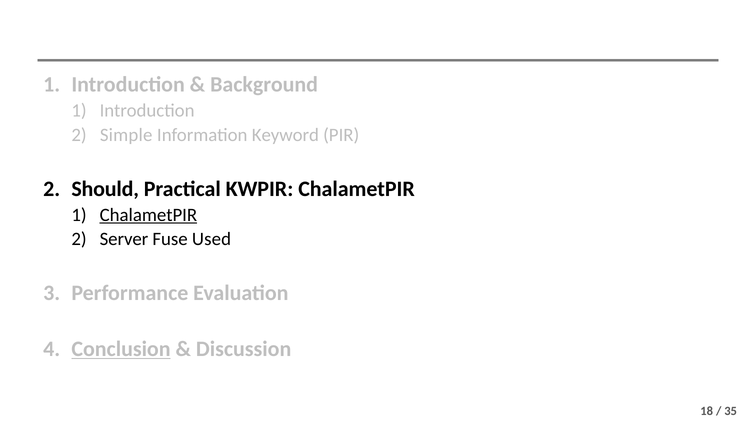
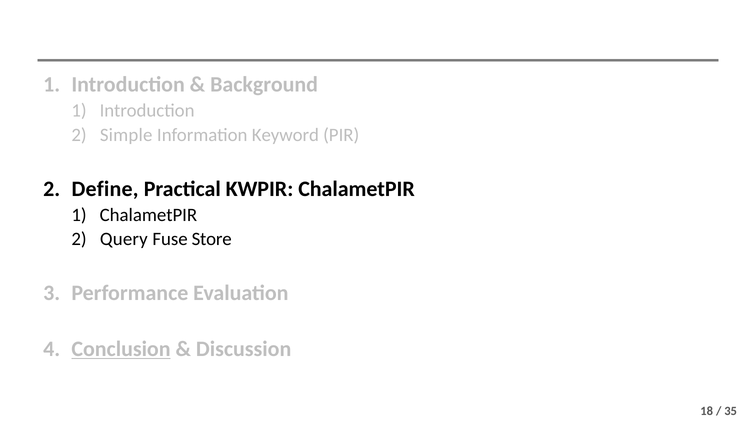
Should: Should -> Define (105, 189)
ChalametPIR underline: present -> none (148, 215)
Server: Server -> Query (124, 239)
Used: Used -> Store (212, 239)
